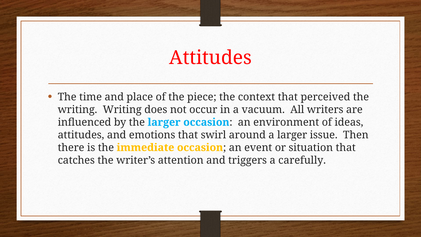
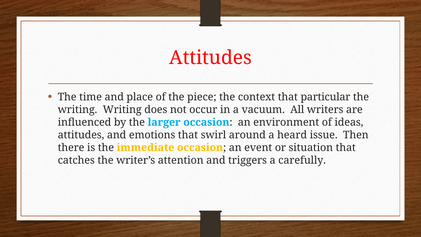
perceived: perceived -> particular (325, 97)
a larger: larger -> heard (292, 135)
